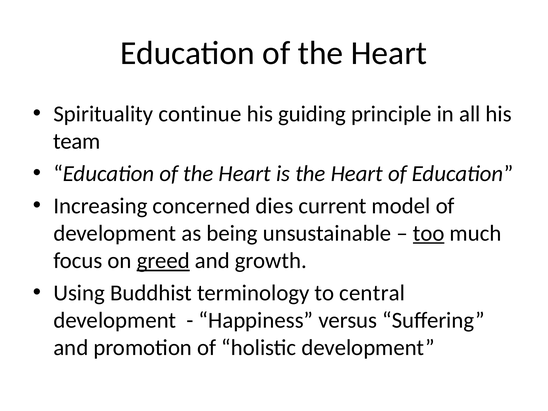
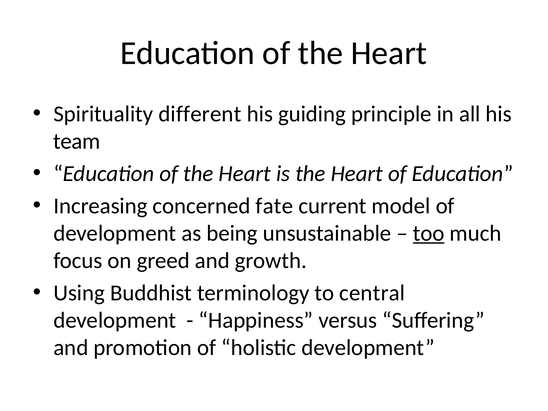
continue: continue -> different (200, 114)
dies: dies -> fate (274, 206)
greed underline: present -> none (163, 261)
